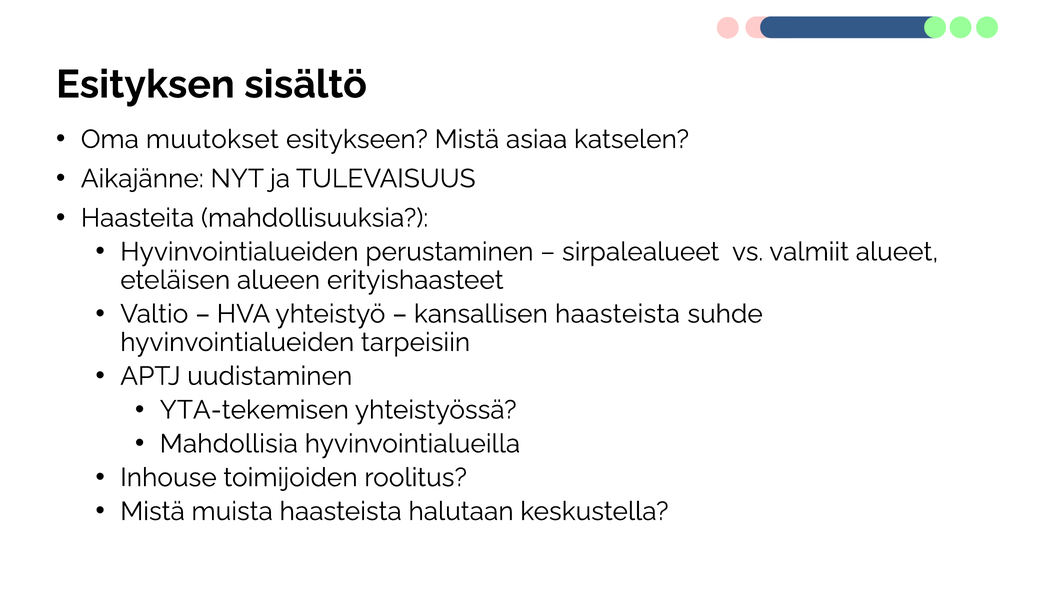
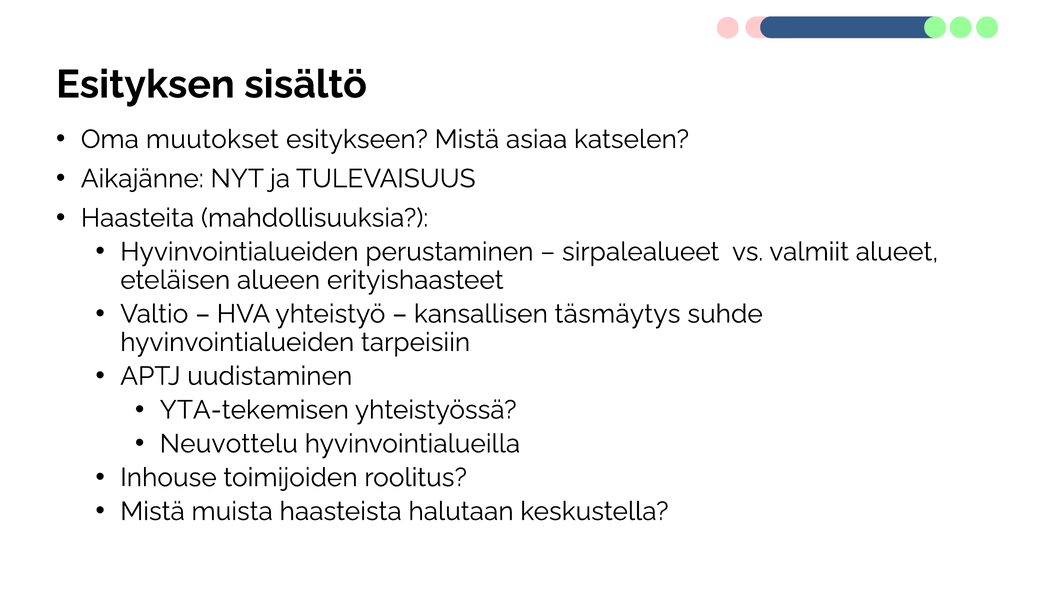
kansallisen haasteista: haasteista -> täsmäytys (617, 314)
Mahdollisia: Mahdollisia -> Neuvottelu (229, 444)
